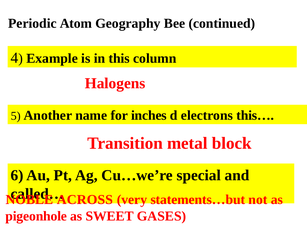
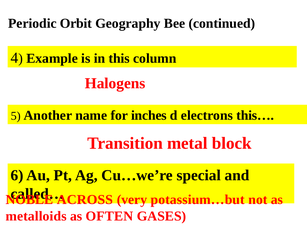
Atom: Atom -> Orbit (76, 23)
statements…but: statements…but -> potassium…but (198, 200)
pigeonhole: pigeonhole -> metalloids (36, 216)
SWEET: SWEET -> OFTEN (109, 216)
